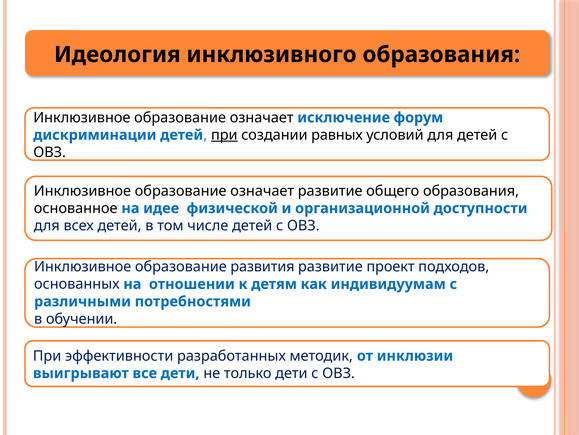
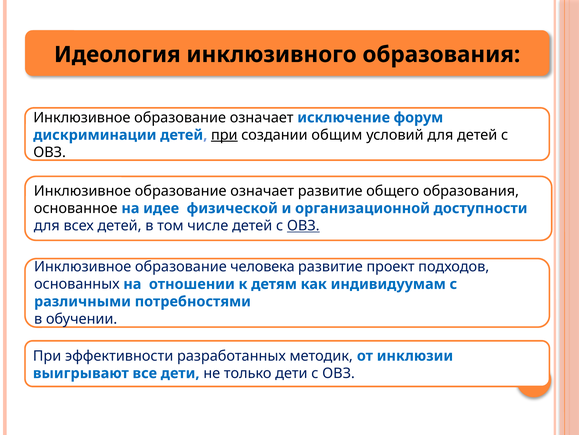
равных: равных -> общим (337, 135)
ОВЗ underline: none -> present (303, 225)
развития: развития -> человека (262, 266)
